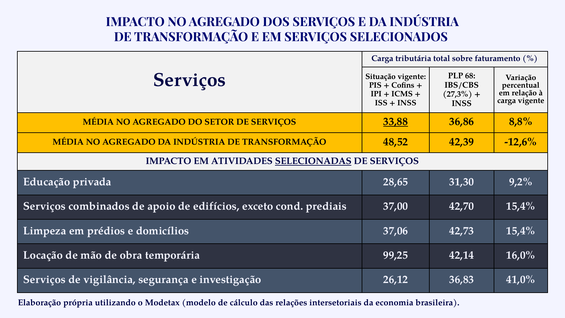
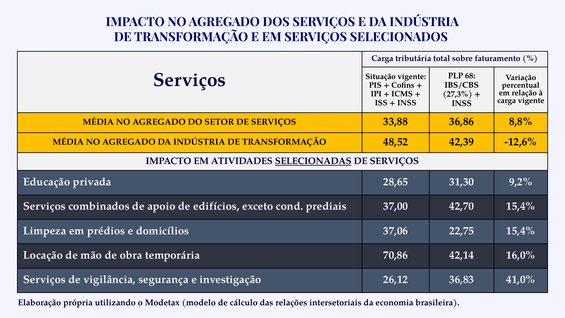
33,88 underline: present -> none (396, 122)
42,73: 42,73 -> 22,75 (462, 231)
99,25: 99,25 -> 70,86 (396, 255)
